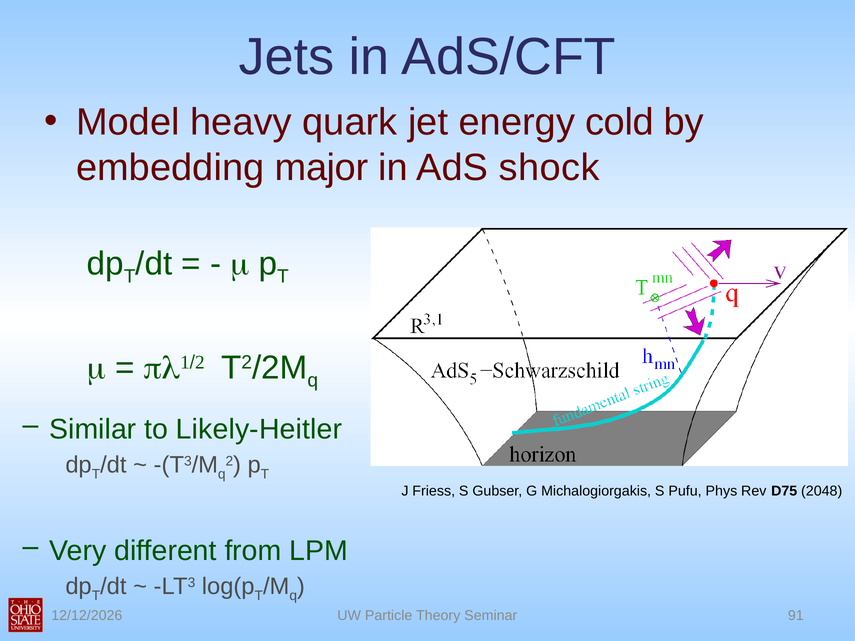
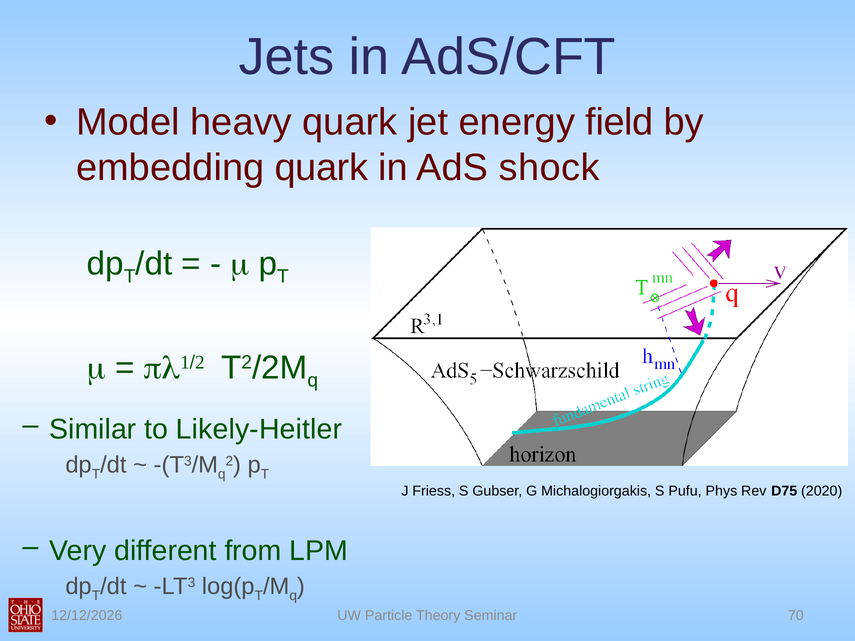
cold: cold -> field (620, 122)
embedding major: major -> quark (321, 168)
2048: 2048 -> 2020 (822, 491)
91: 91 -> 70 (796, 616)
